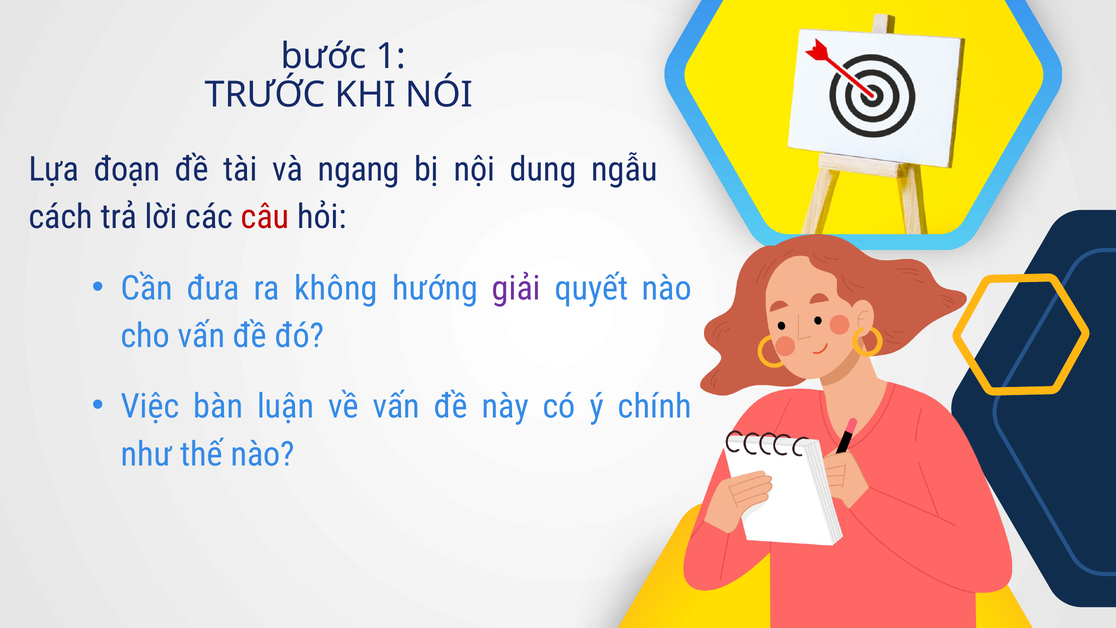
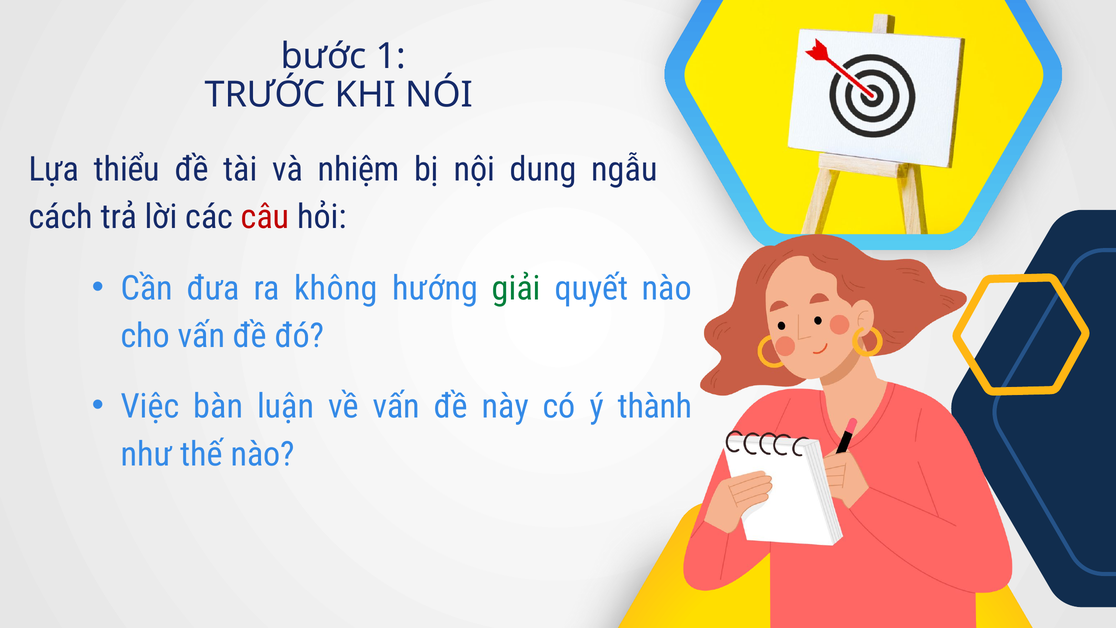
đoạn: đoạn -> thiểu (127, 169)
ngang: ngang -> nhiệm (359, 169)
giải colour: purple -> green (516, 288)
chính: chính -> thành (655, 406)
